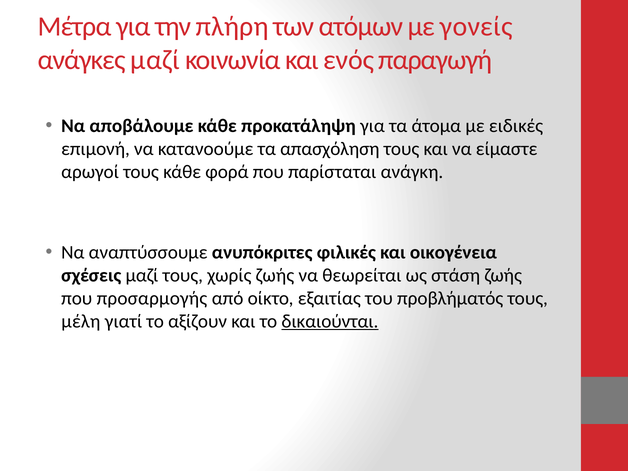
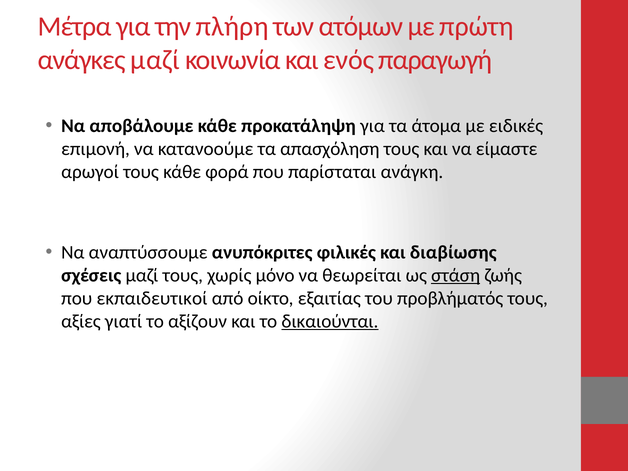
γονείς: γονείς -> πρώτη (476, 27)
οικογένεια: οικογένεια -> διαβίωσης (453, 252)
χωρίς ζωής: ζωής -> μόνο (275, 275)
στάση underline: none -> present (456, 275)
προσαρμογής: προσαρμογής -> εκπαιδευτικοί (152, 298)
μέλη: μέλη -> αξίες (81, 321)
